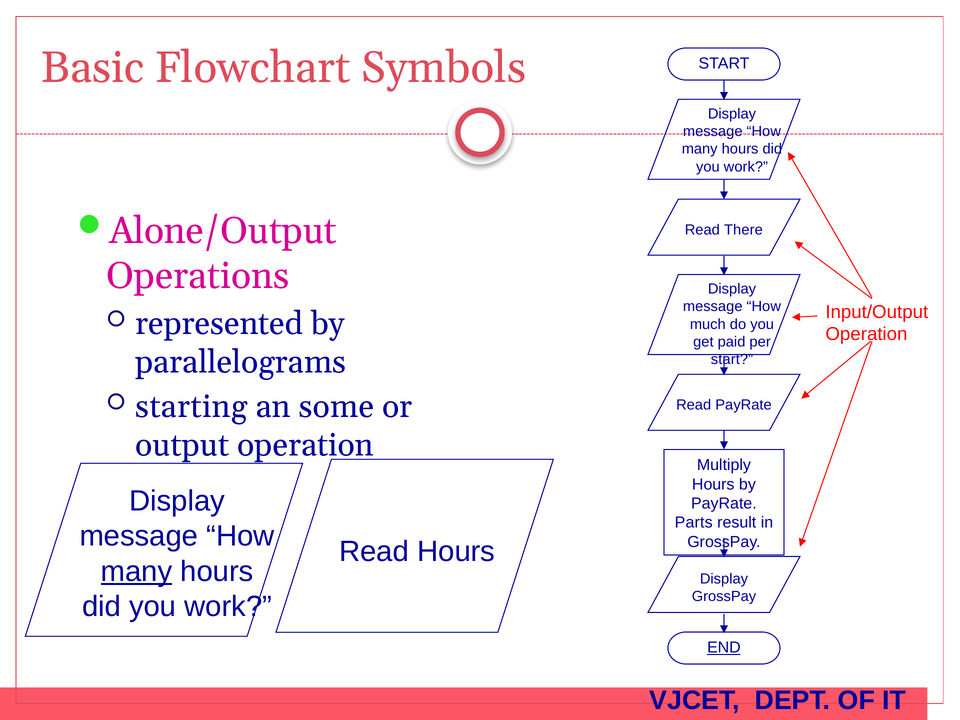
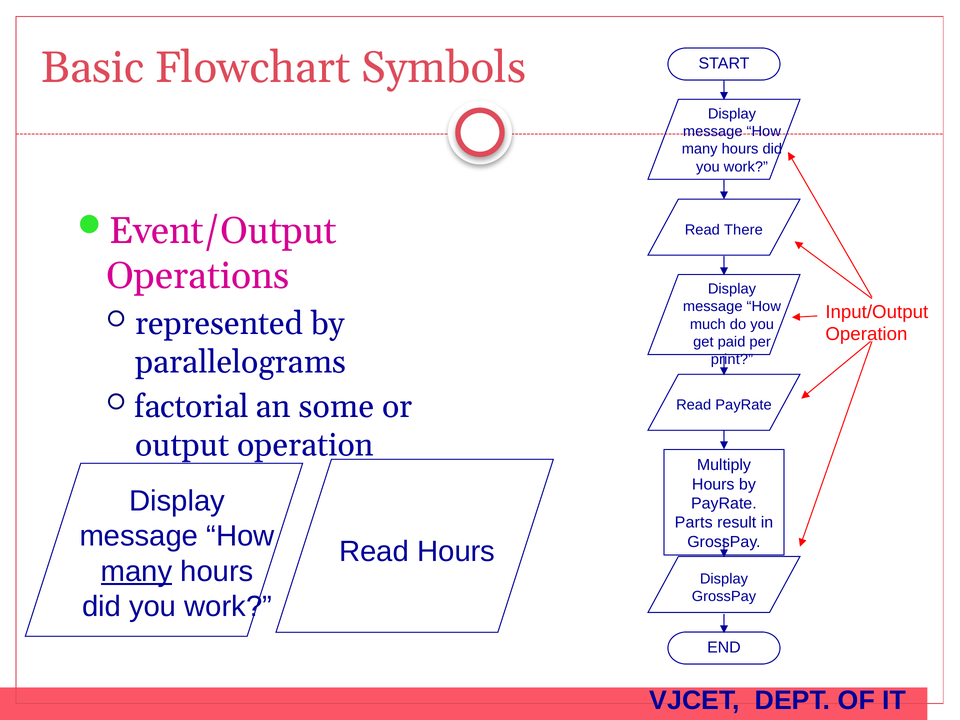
Alone/Output: Alone/Output -> Event/Output (223, 231)
start: start -> print (732, 359)
starting: starting -> factorial (192, 407)
END underline: present -> none (724, 647)
